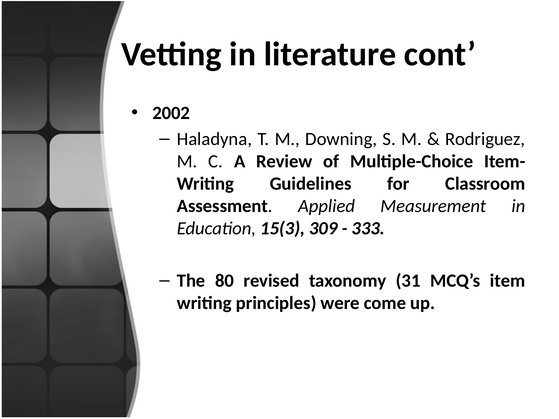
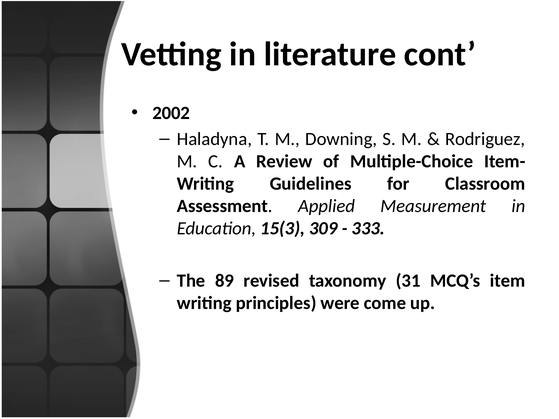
80: 80 -> 89 (224, 281)
